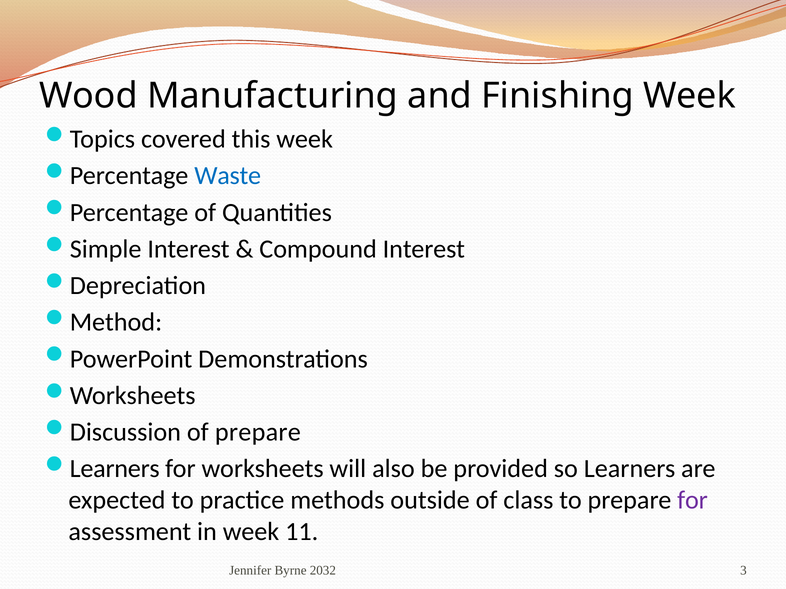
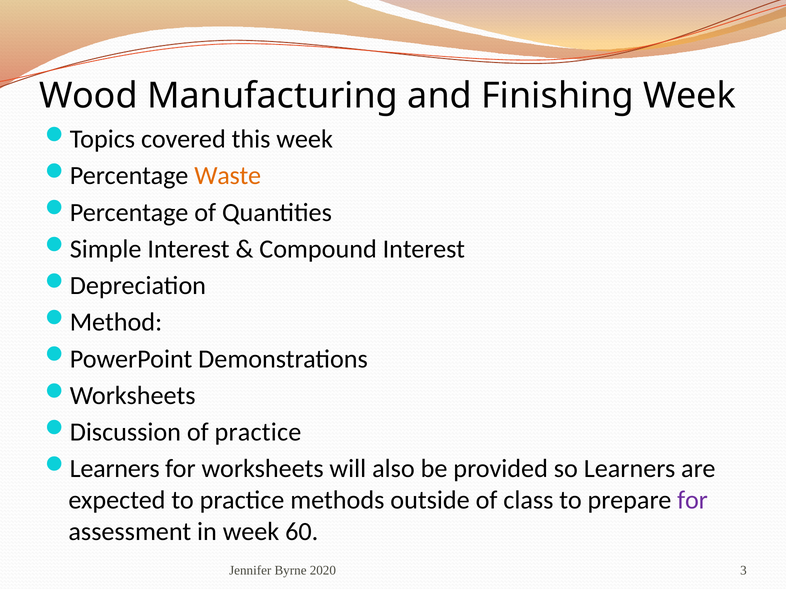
Waste colour: blue -> orange (228, 176)
of prepare: prepare -> practice (258, 433)
11: 11 -> 60 (302, 532)
2032: 2032 -> 2020 (323, 571)
